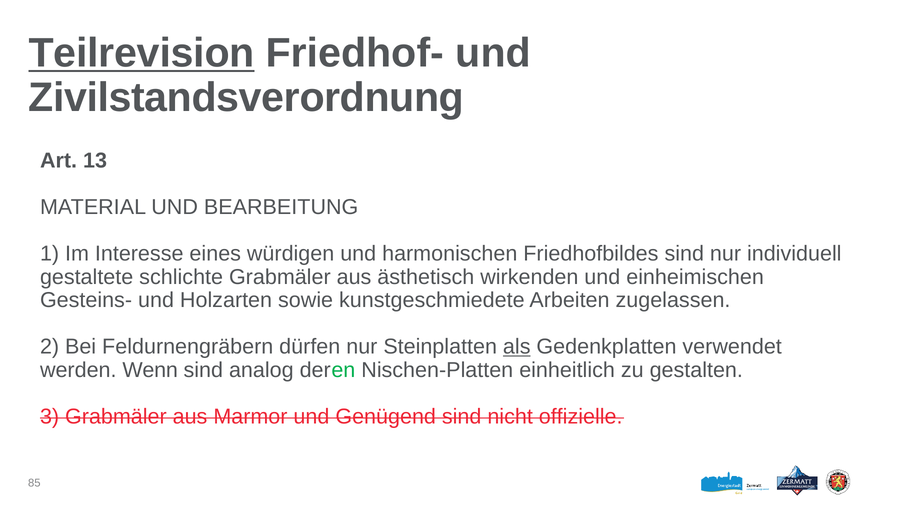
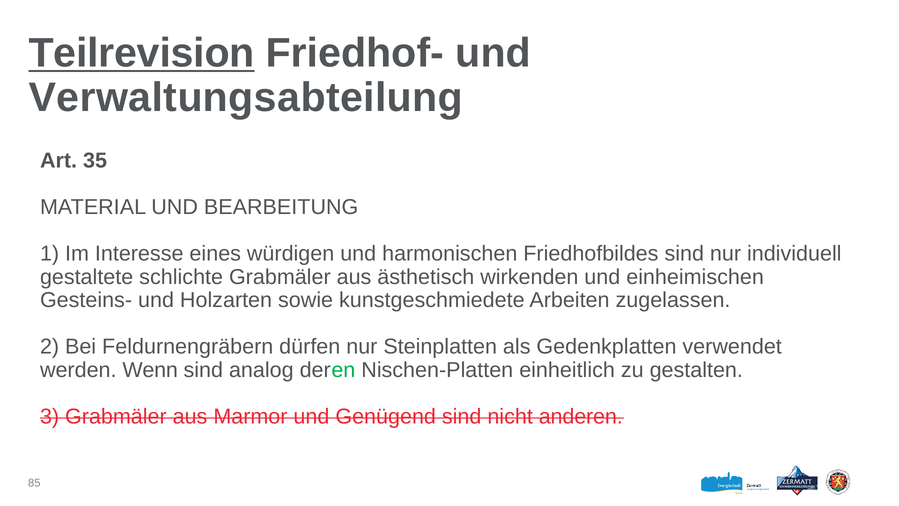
Zivilstandsverordnung: Zivilstandsverordnung -> Verwaltungsabteilung (246, 98)
13: 13 -> 35 (95, 161)
als underline: present -> none (517, 347)
offizielle: offizielle -> anderen (581, 416)
